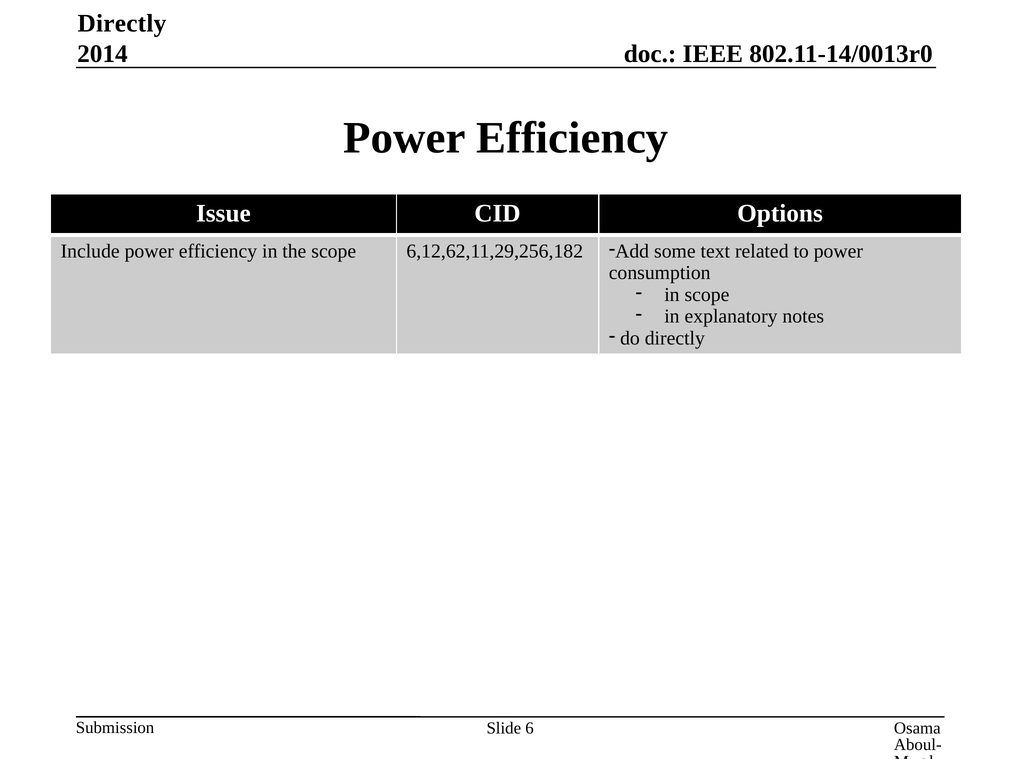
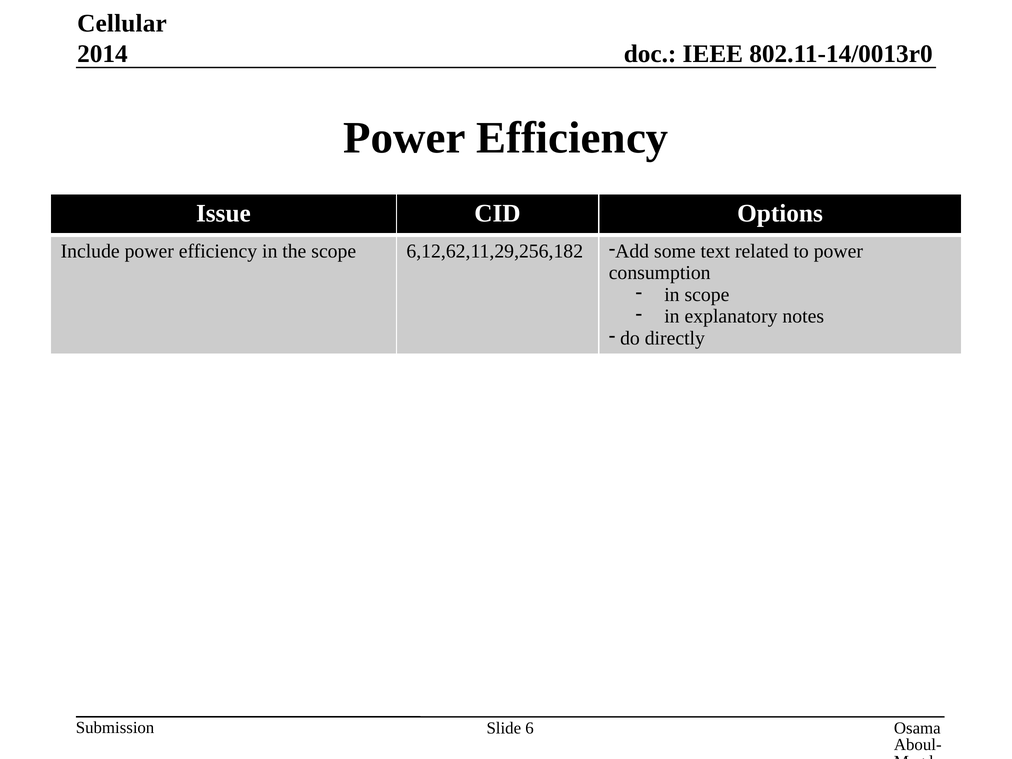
Directly: Directly -> Cellular (122, 24)
